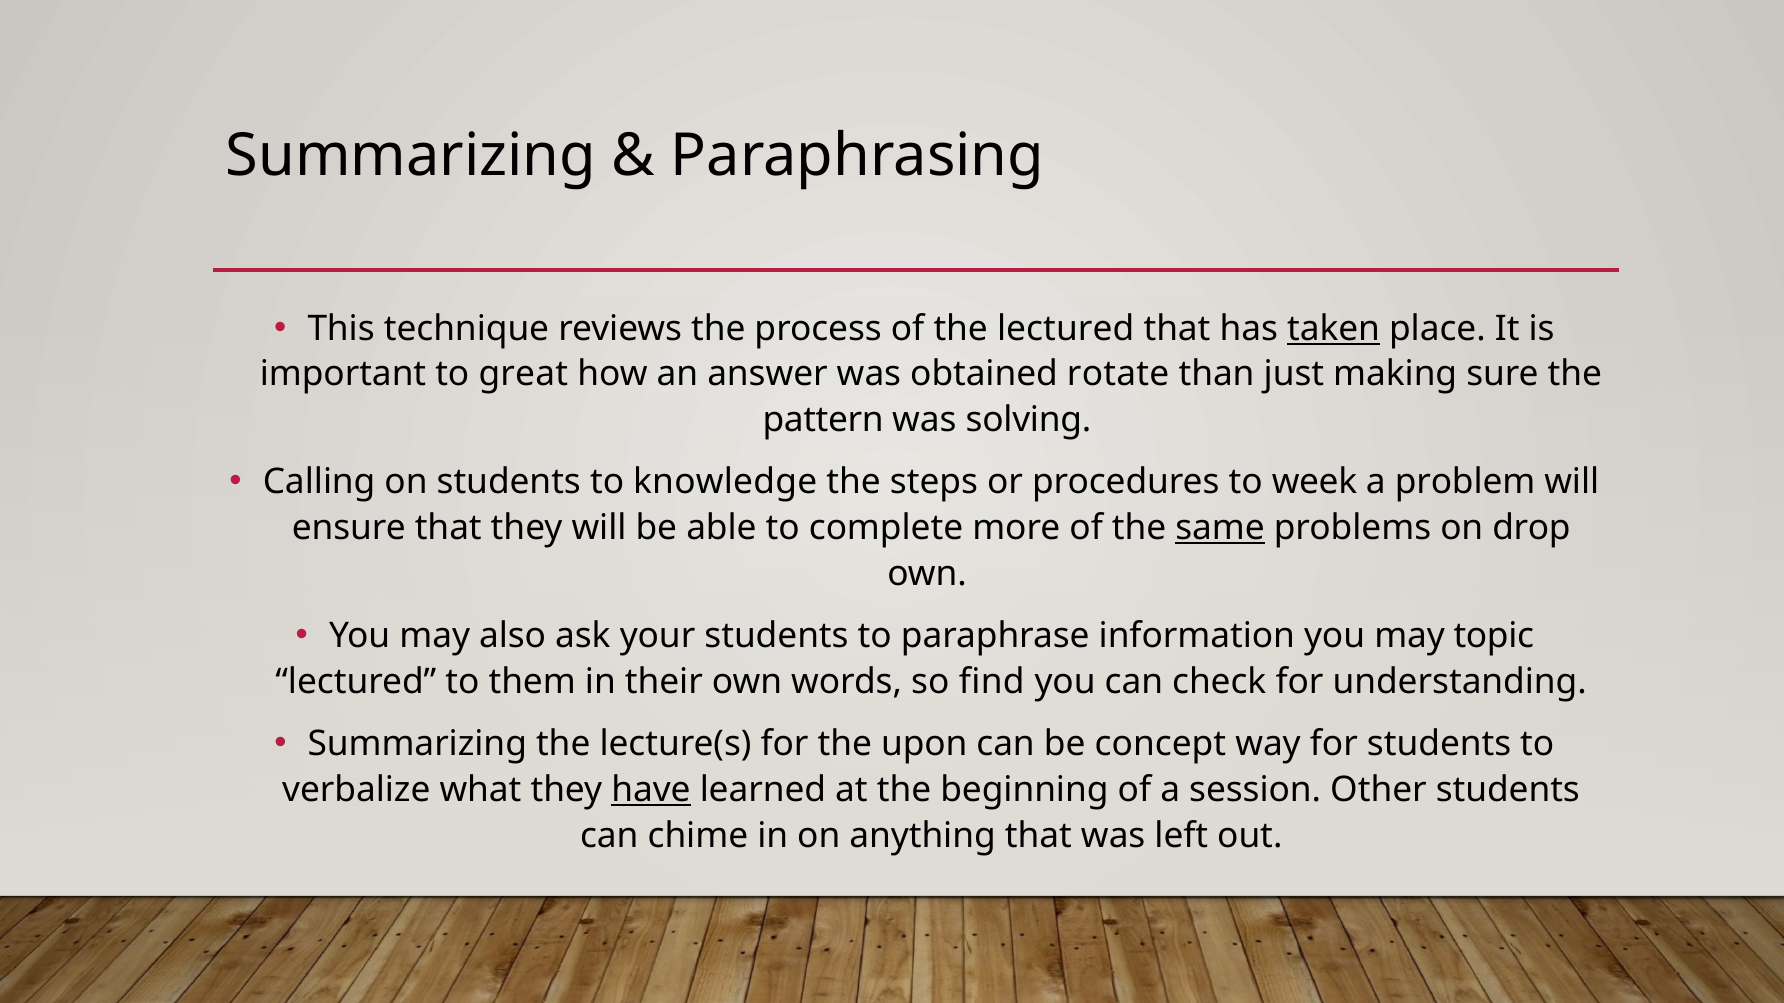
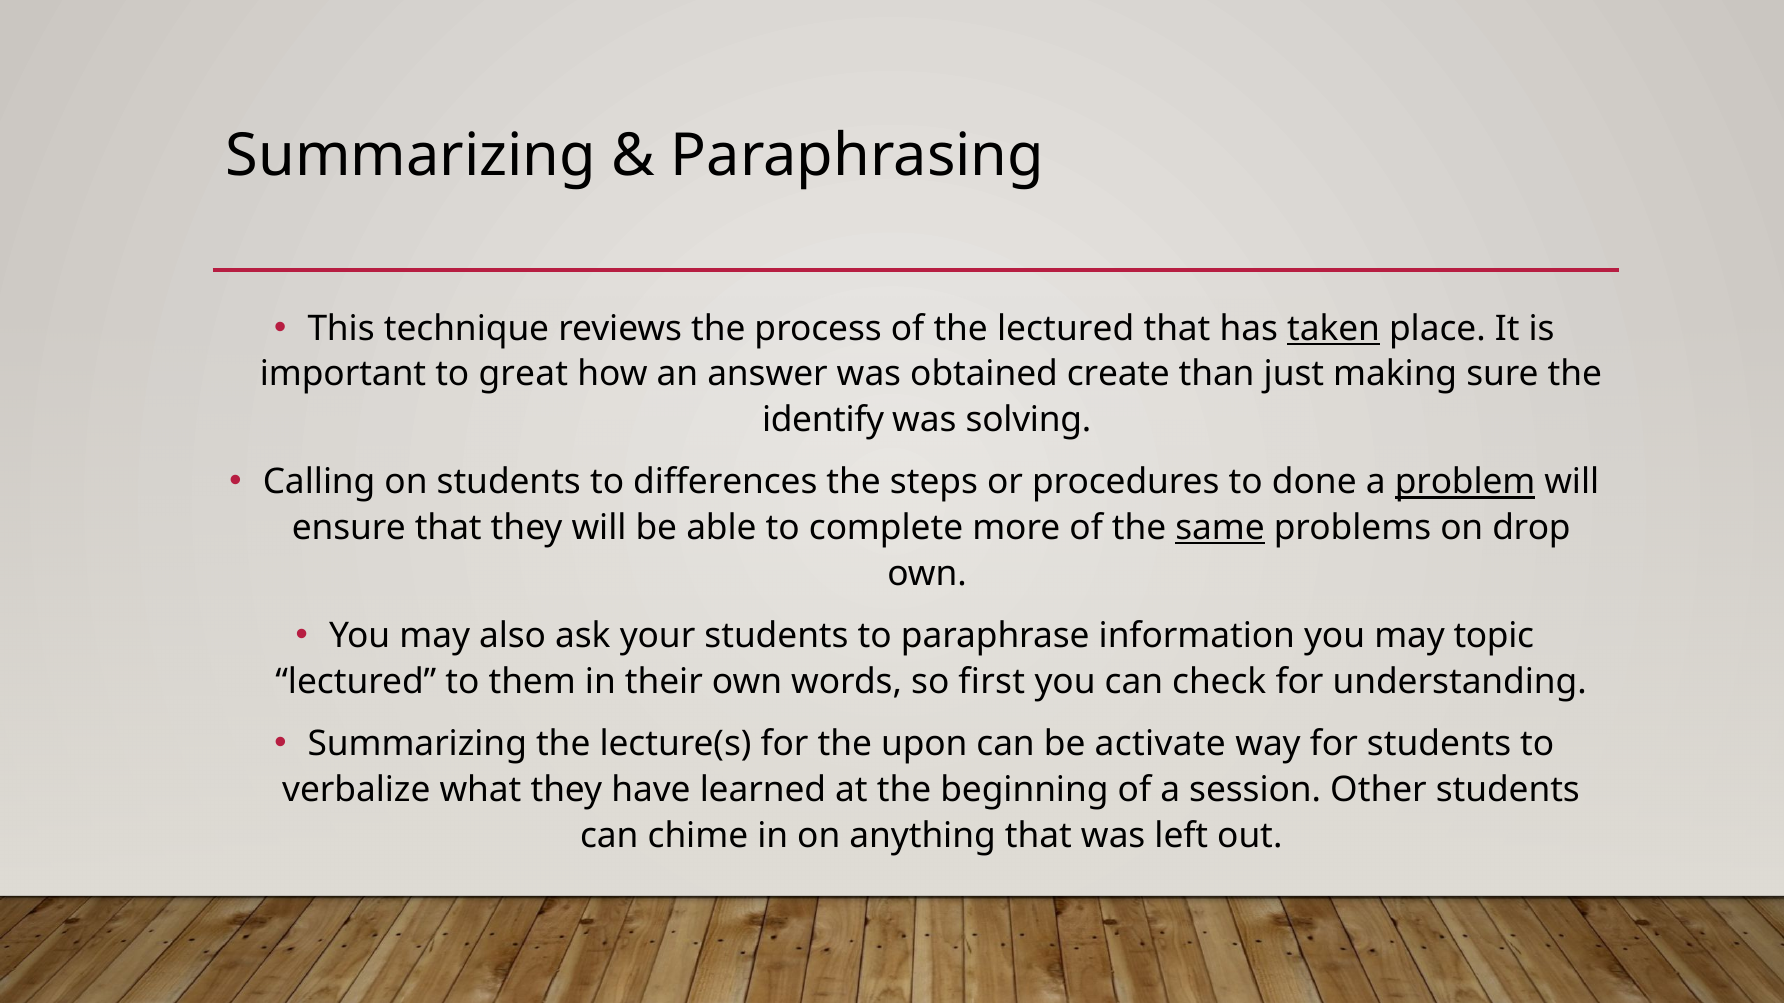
rotate: rotate -> create (1118, 374)
pattern: pattern -> identify (823, 420)
knowledge: knowledge -> differences (725, 483)
week: week -> done (1314, 483)
problem underline: none -> present (1465, 483)
find: find -> first (992, 682)
concept: concept -> activate (1160, 745)
have underline: present -> none (651, 790)
